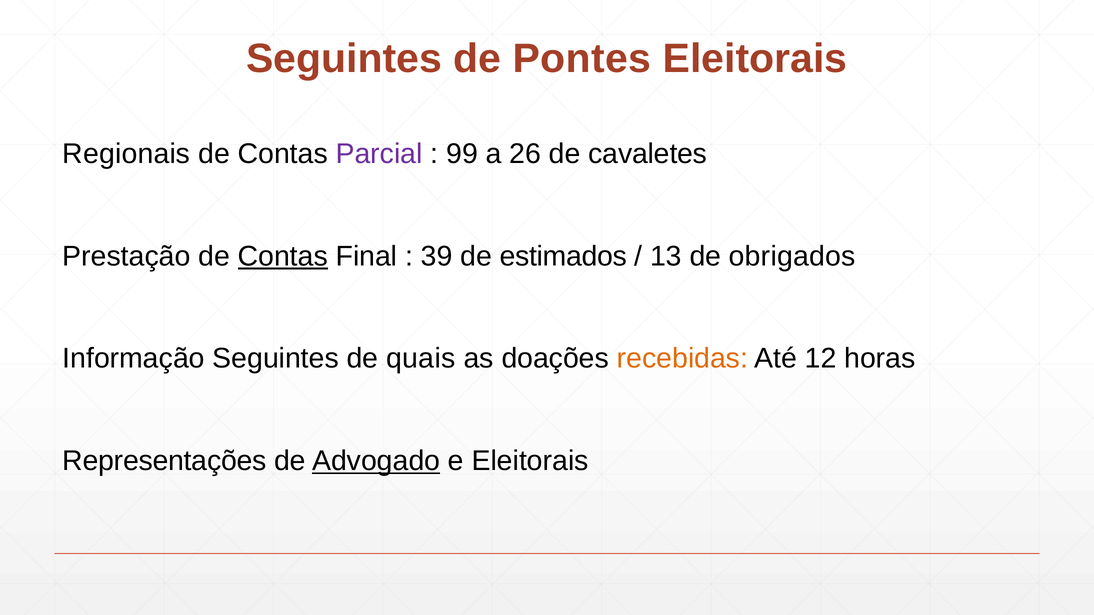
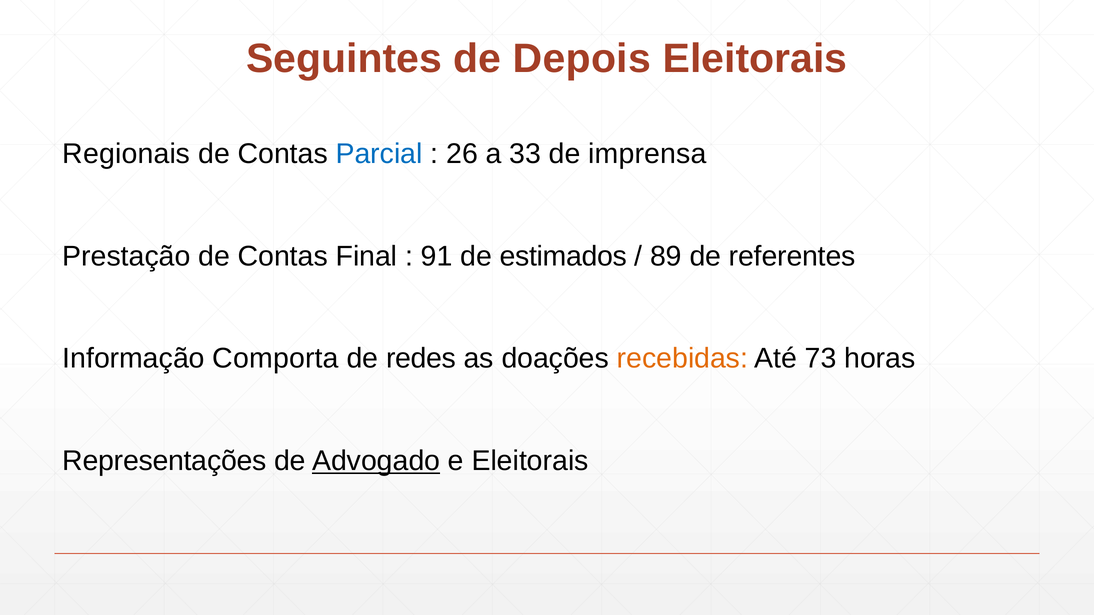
Pontes: Pontes -> Depois (582, 59)
Parcial colour: purple -> blue (379, 154)
99: 99 -> 26 (462, 154)
26: 26 -> 33 (525, 154)
cavaletes: cavaletes -> imprensa (648, 154)
Contas underline: present -> none (283, 256)
39: 39 -> 91 (437, 256)
13: 13 -> 89 (666, 256)
obrigados: obrigados -> referentes (792, 256)
Informação Seguintes: Seguintes -> Comporta (276, 359)
quais: quais -> redes (421, 359)
12: 12 -> 73 (821, 359)
